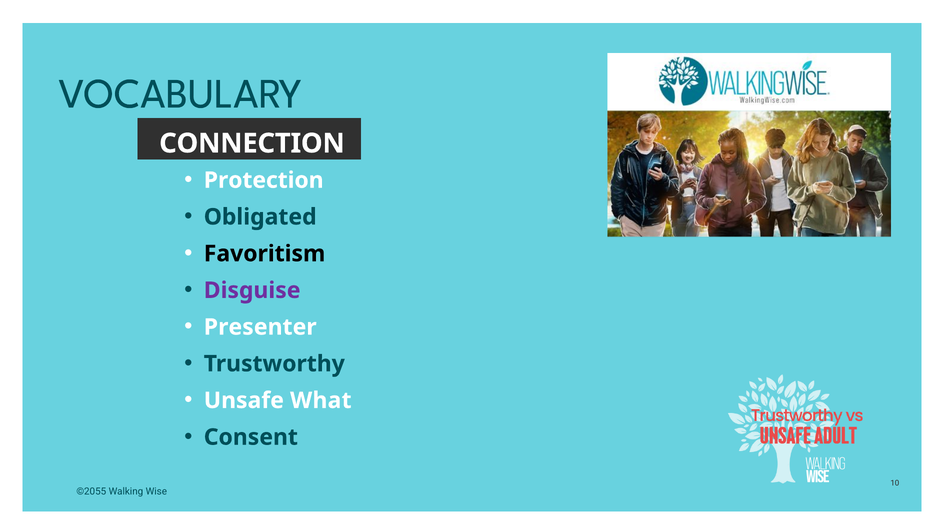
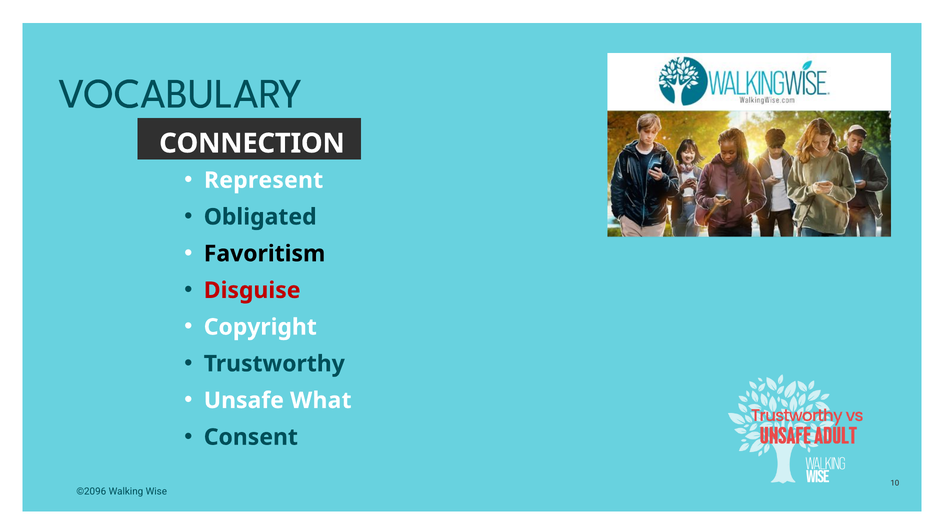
Protection: Protection -> Represent (264, 180)
Disguise colour: purple -> red (252, 290)
Presenter: Presenter -> Copyright (260, 327)
©2055: ©2055 -> ©2096 (91, 491)
